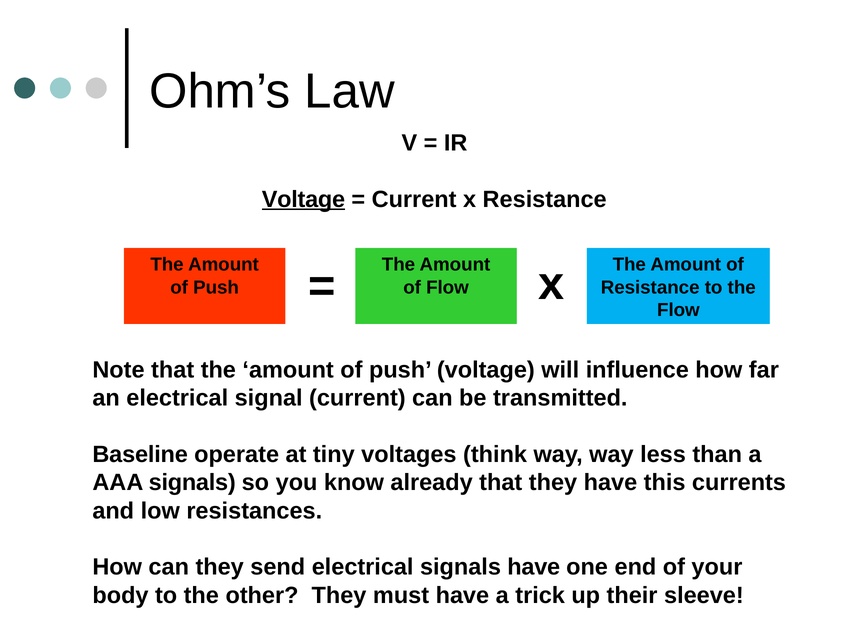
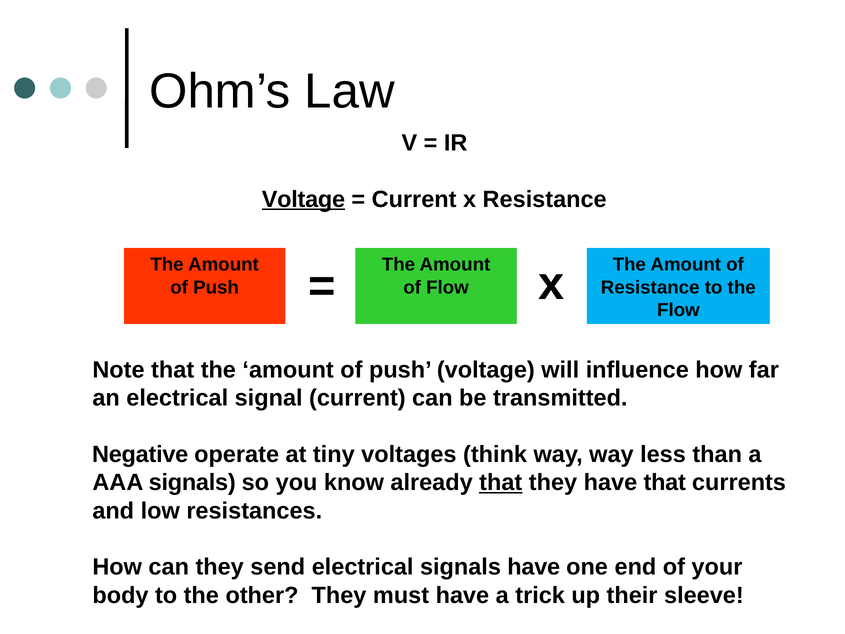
Baseline: Baseline -> Negative (140, 454)
that underline: none -> present (501, 482)
have this: this -> that (665, 482)
